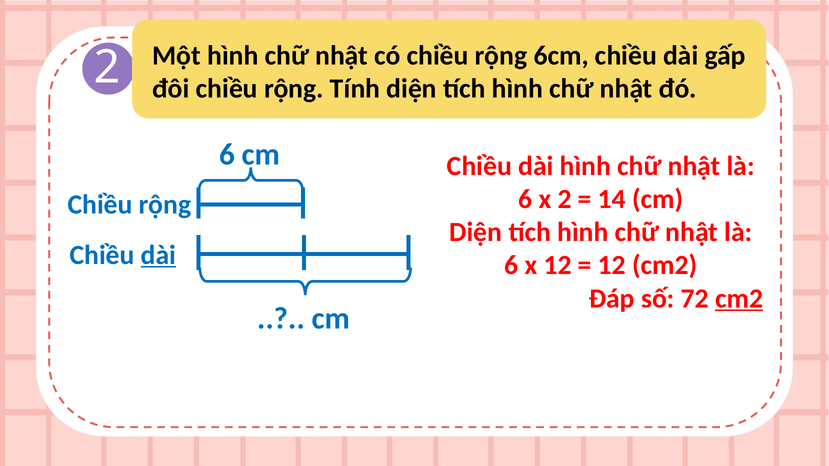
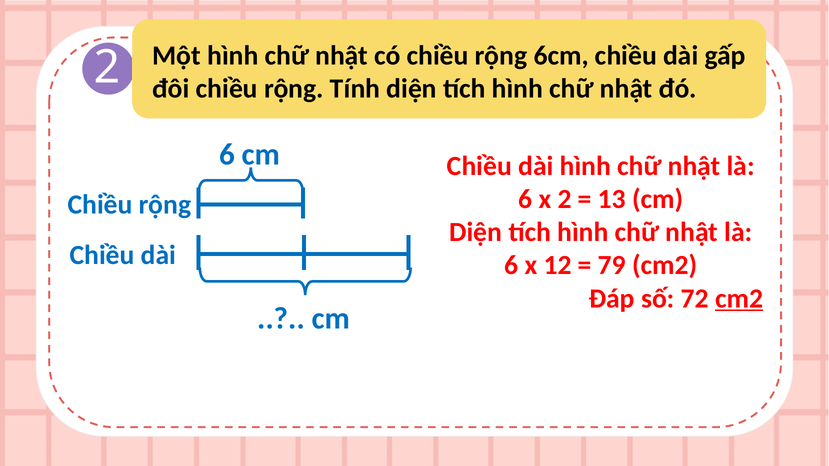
14: 14 -> 13 (612, 199)
dài underline: present -> none (159, 255)
12: 12 -> 79 (612, 266)
